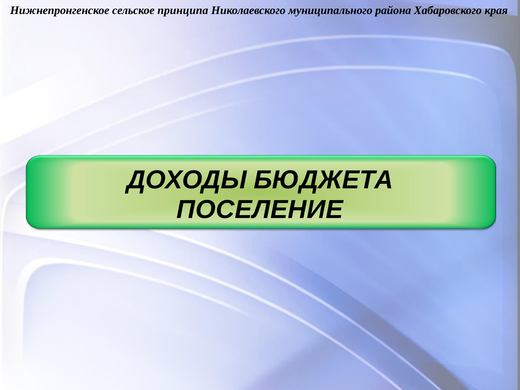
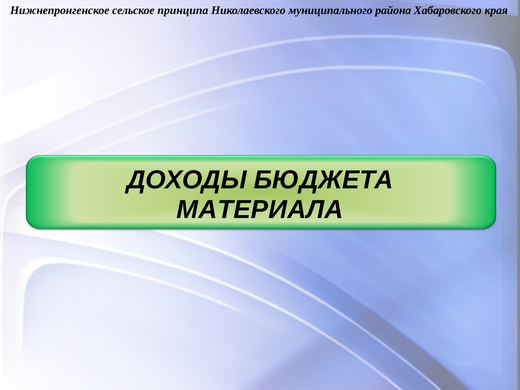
ПОСЕЛЕНИЕ: ПОСЕЛЕНИЕ -> МАТЕРИАЛА (260, 210)
